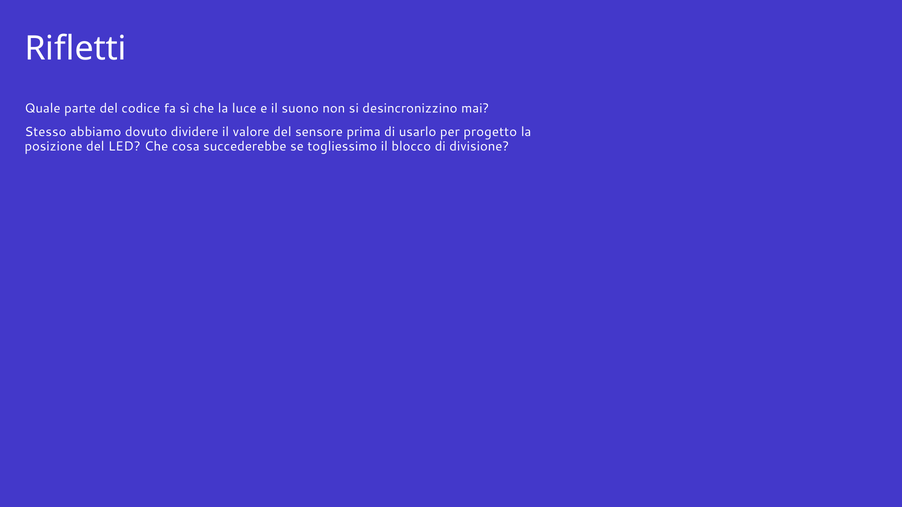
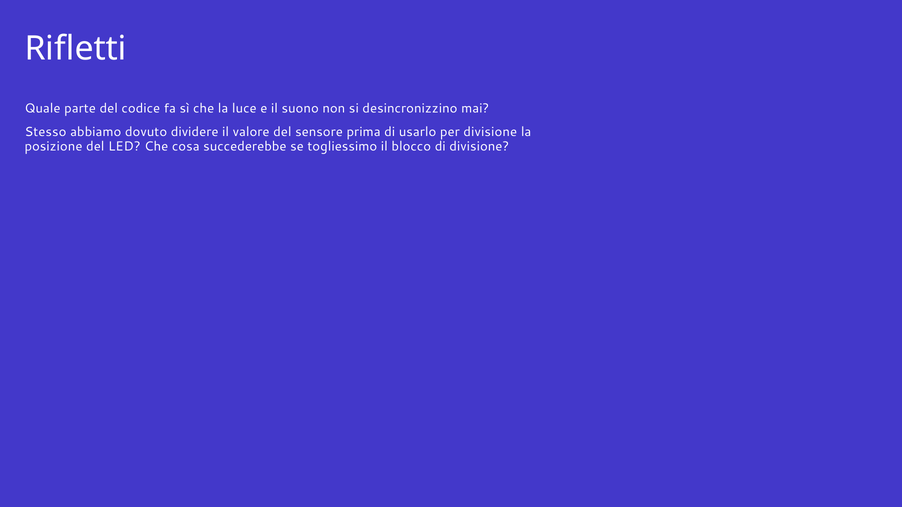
per progetto: progetto -> divisione (490, 132)
